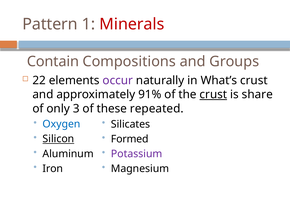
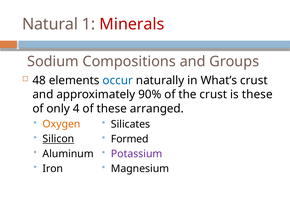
Pattern: Pattern -> Natural (50, 24)
Contain: Contain -> Sodium (53, 61)
22: 22 -> 48 (39, 80)
occur colour: purple -> blue (118, 80)
91%: 91% -> 90% (150, 94)
crust underline: present -> none (213, 94)
is share: share -> these (257, 94)
3: 3 -> 4 (76, 108)
repeated: repeated -> arranged (157, 108)
Oxygen colour: blue -> orange (62, 124)
